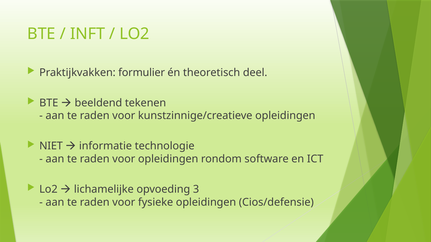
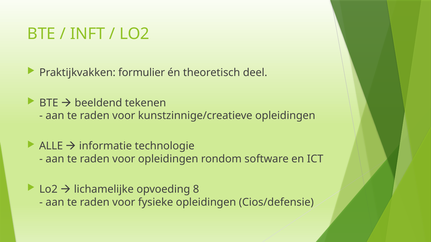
NIET: NIET -> ALLE (51, 146)
3: 3 -> 8 (196, 190)
